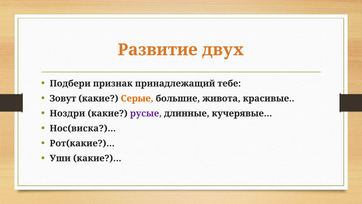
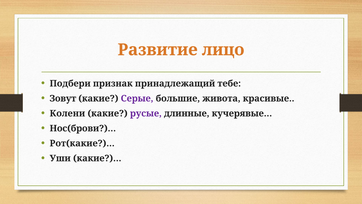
двух: двух -> лицо (223, 50)
Серые colour: orange -> purple (137, 98)
Ноздри: Ноздри -> Колени (67, 113)
Нос(виска?)…: Нос(виска?)… -> Нос(брови?)… (83, 128)
